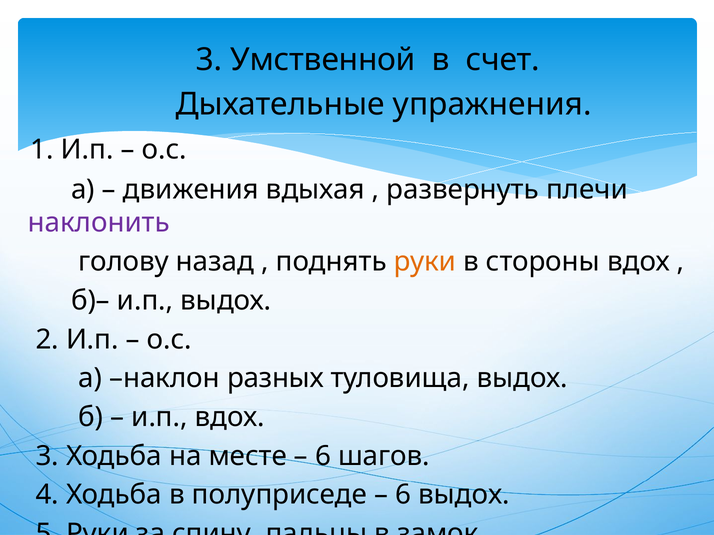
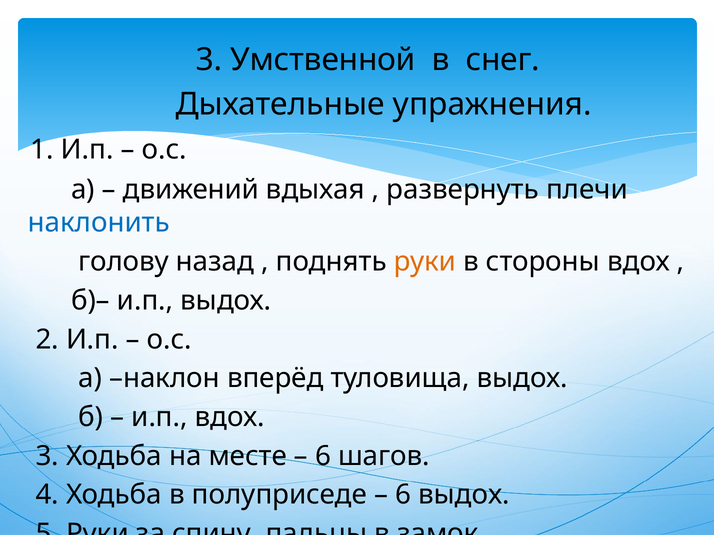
счет: счет -> снег (503, 60)
движения: движения -> движений (191, 190)
наклонить colour: purple -> blue (99, 223)
разных: разных -> вперёд (275, 379)
